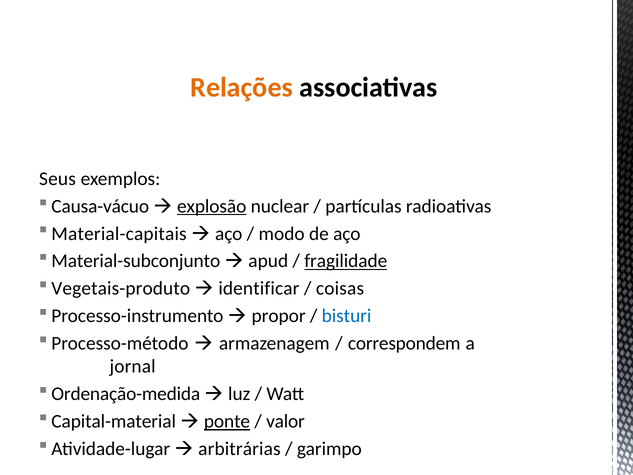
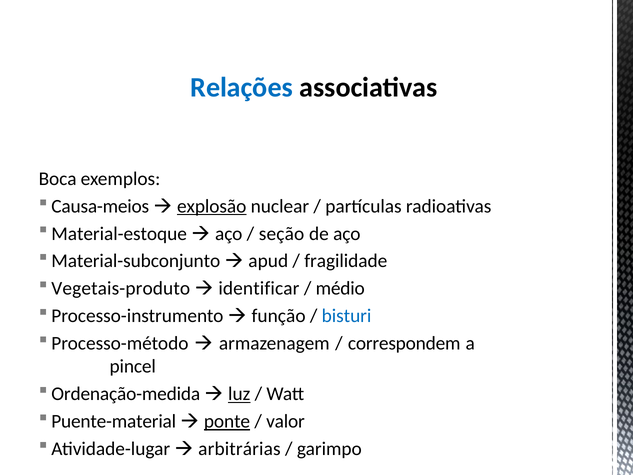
Relações colour: orange -> blue (242, 87)
Seus: Seus -> Boca (58, 179)
Causa-vácuo: Causa-vácuo -> Causa-meios (100, 206)
Material-capitais: Material-capitais -> Material-estoque (119, 234)
modo: modo -> seção (282, 234)
fragilidade underline: present -> none (346, 261)
coisas: coisas -> médio (340, 288)
propor: propor -> função (279, 316)
jornal: jornal -> pincel (133, 366)
luz underline: none -> present (239, 394)
Capital-material: Capital-material -> Puente-material (114, 421)
